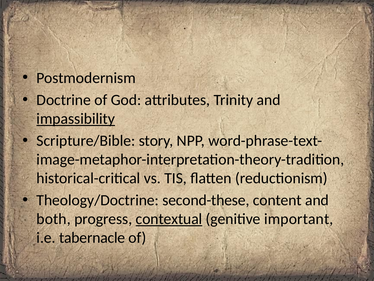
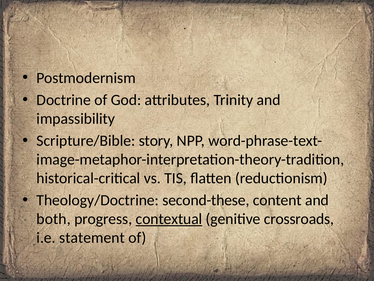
impassibility underline: present -> none (76, 118)
important: important -> crossroads (299, 219)
tabernacle: tabernacle -> statement (92, 237)
